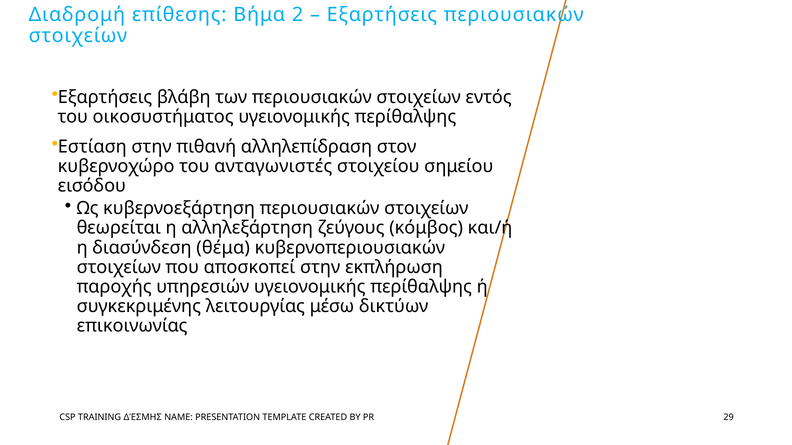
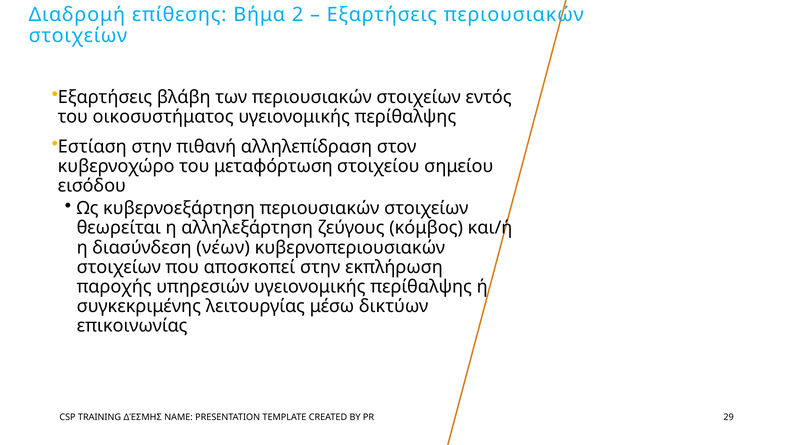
ανταγωνιστές: ανταγωνιστές -> μεταφόρτωση (273, 166)
θέμα: θέμα -> νέων (223, 248)
